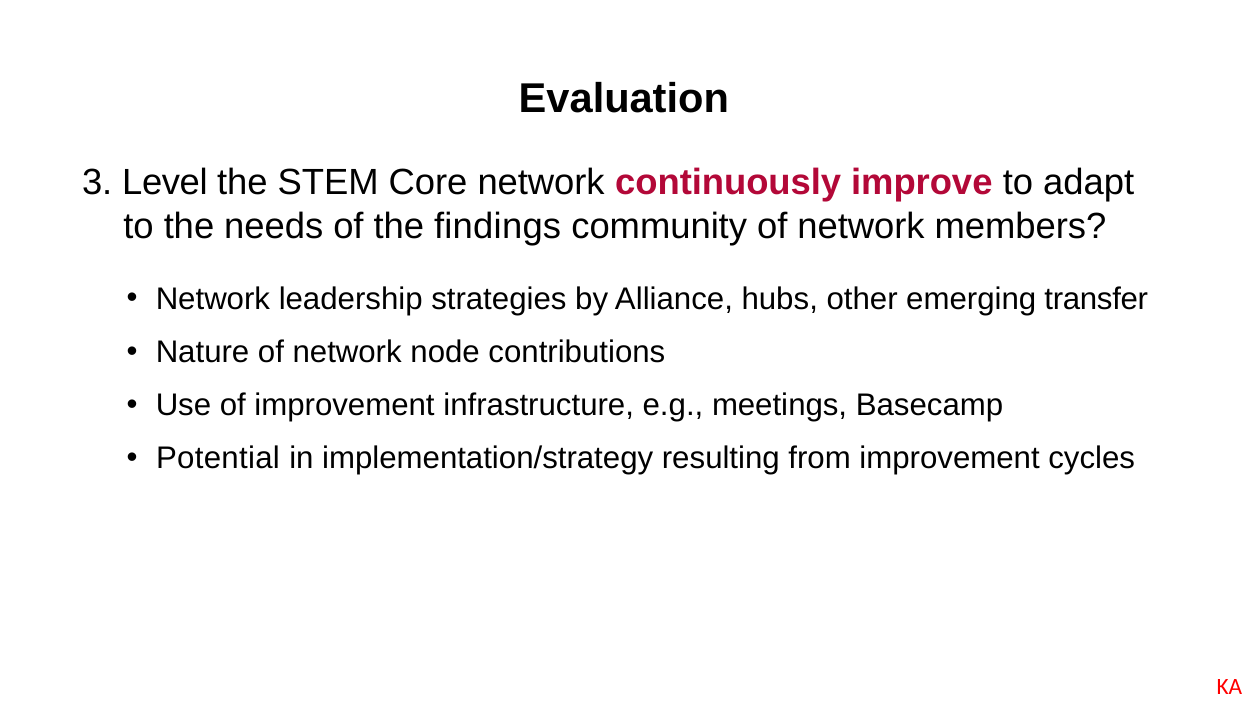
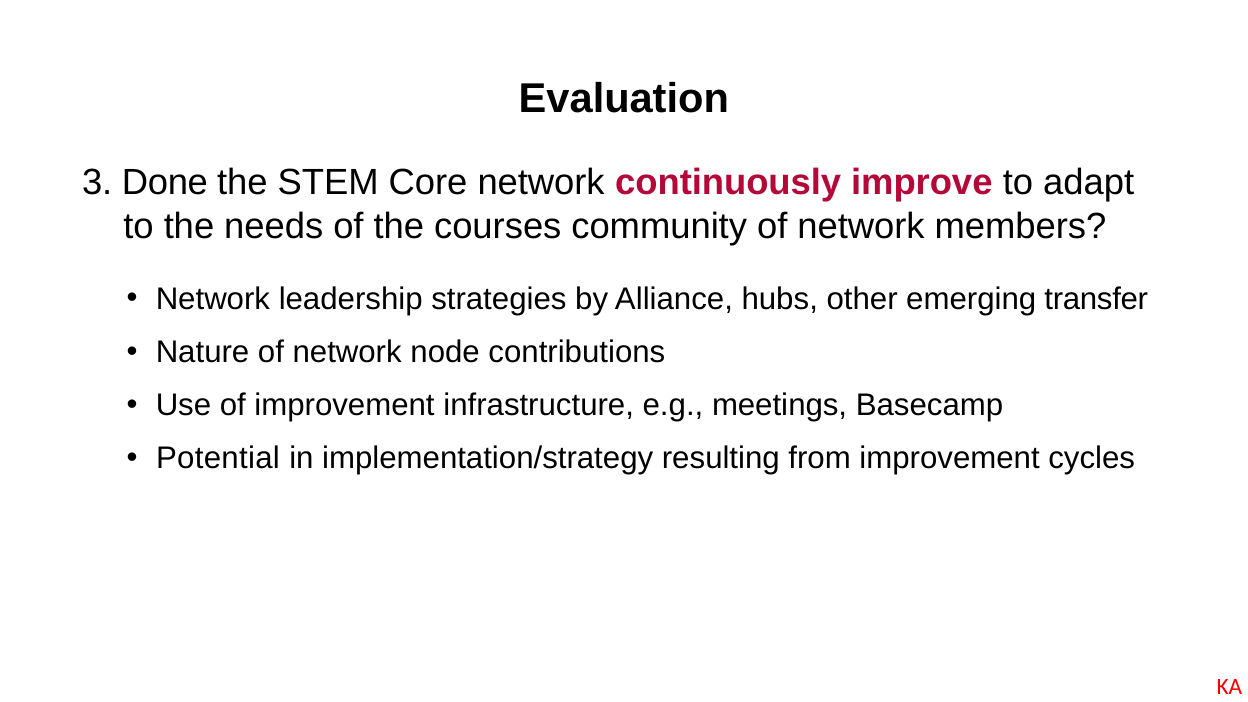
Level: Level -> Done (165, 183)
findings: findings -> courses (498, 227)
